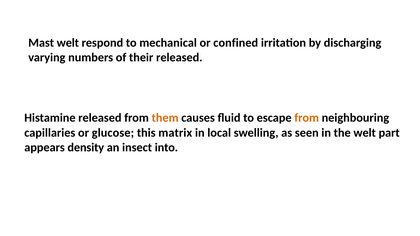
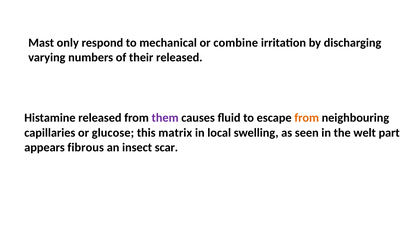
Mast welt: welt -> only (68, 43)
confined: confined -> combine (236, 43)
them colour: orange -> purple (165, 118)
density: density -> fibrous (86, 147)
into: into -> scar (166, 147)
